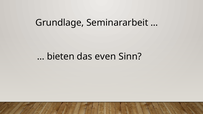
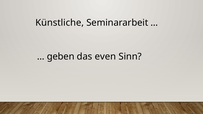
Grundlage: Grundlage -> Künstliche (60, 23)
bieten: bieten -> geben (61, 57)
